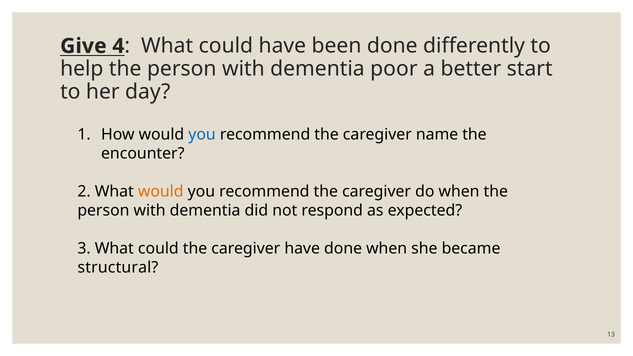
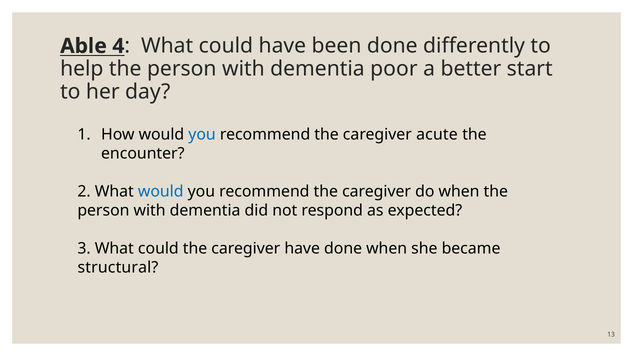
Give: Give -> Able (83, 46)
name: name -> acute (437, 135)
would colour: orange -> blue (161, 192)
